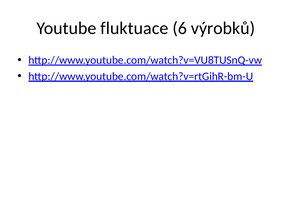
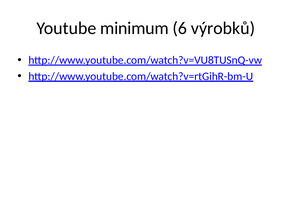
fluktuace: fluktuace -> minimum (134, 28)
